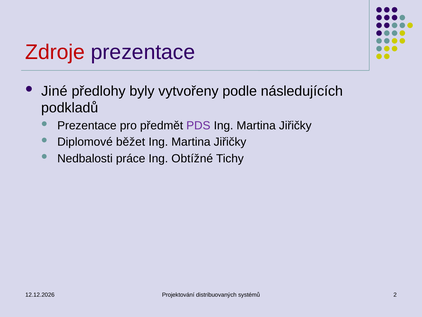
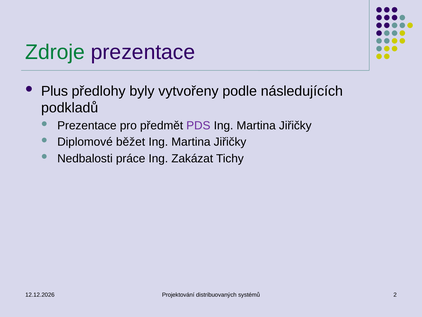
Zdroje colour: red -> green (55, 52)
Jiné: Jiné -> Plus (54, 91)
Obtížné: Obtížné -> Zakázat (192, 158)
